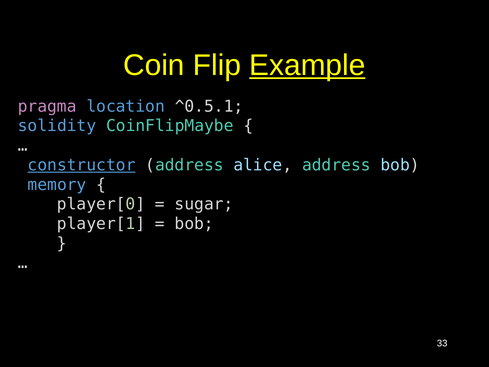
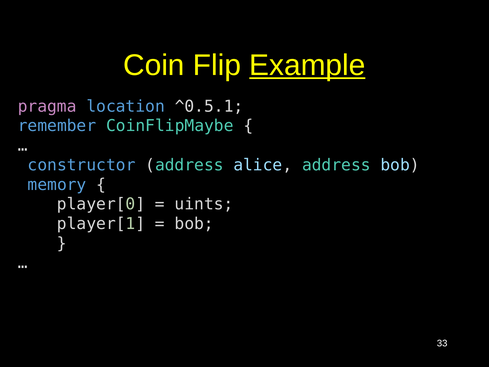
solidity: solidity -> remember (57, 126)
constructor underline: present -> none (82, 165)
sugar: sugar -> uints (204, 204)
